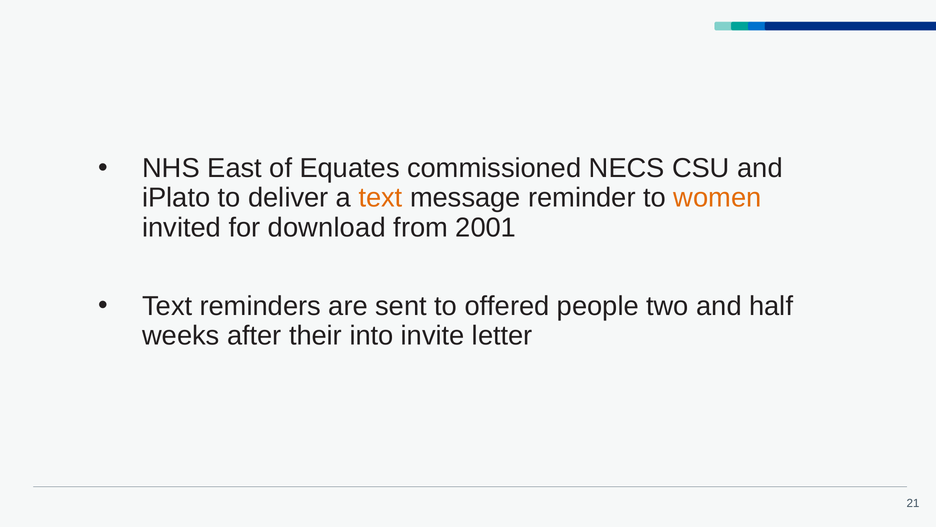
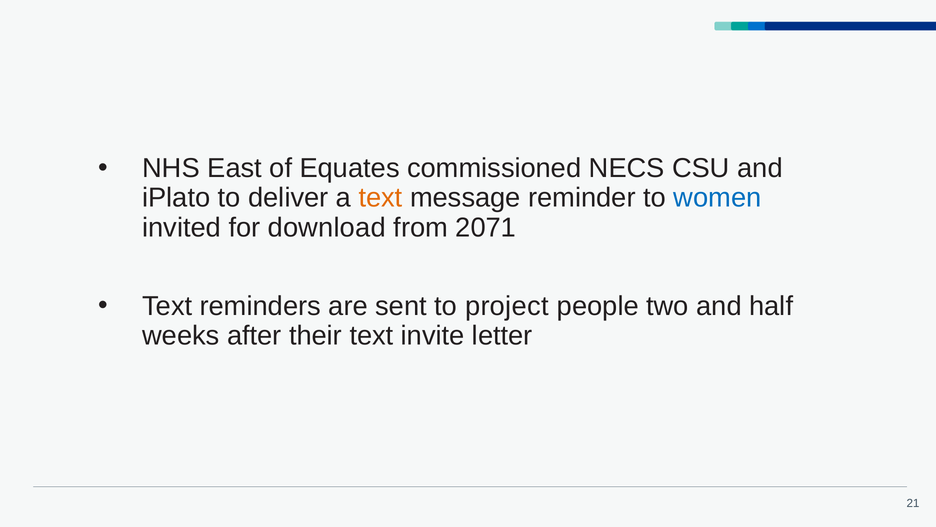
women colour: orange -> blue (717, 198)
2001: 2001 -> 2071 (486, 227)
offered: offered -> project (507, 306)
their into: into -> text (371, 335)
